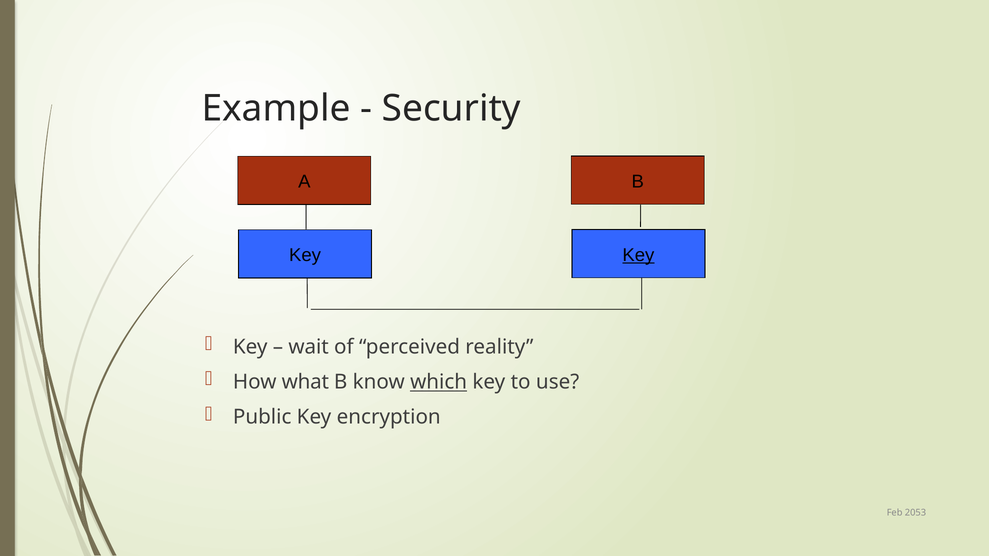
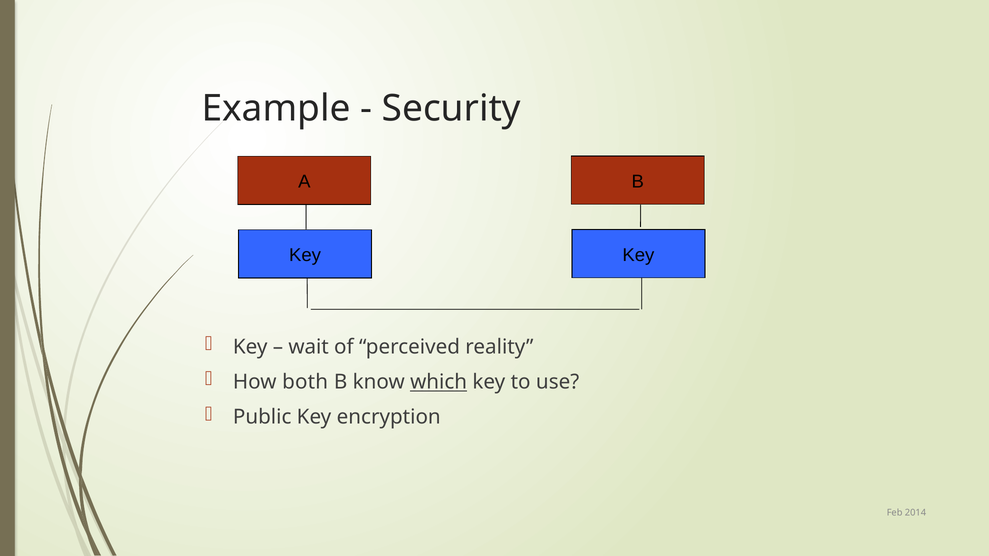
Key underline: present -> none (638, 255)
what: what -> both (305, 382)
2053: 2053 -> 2014 (915, 513)
